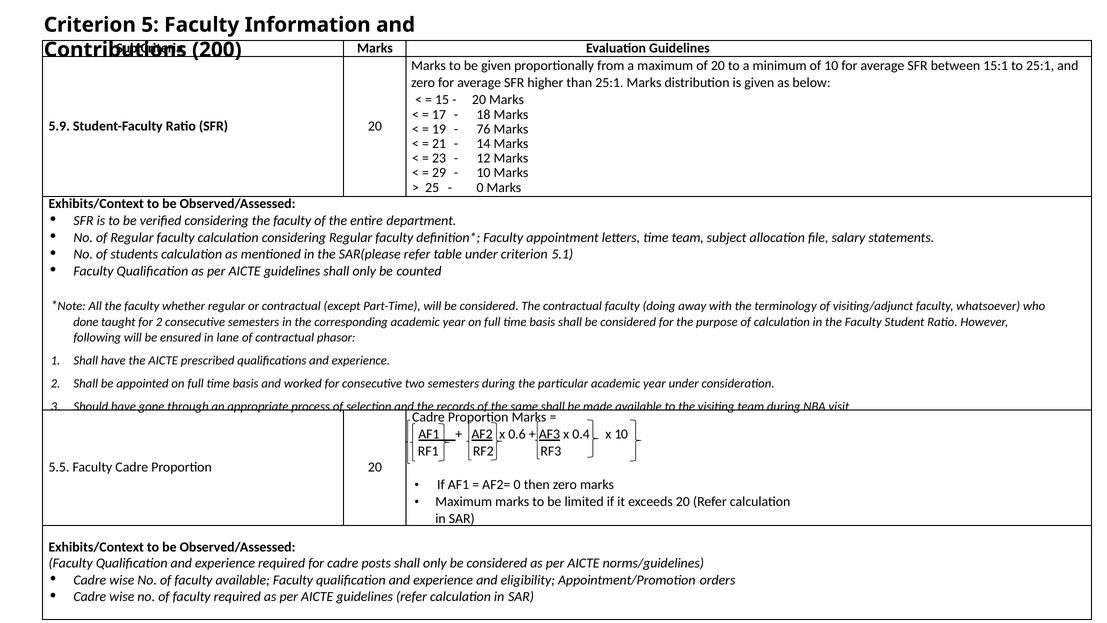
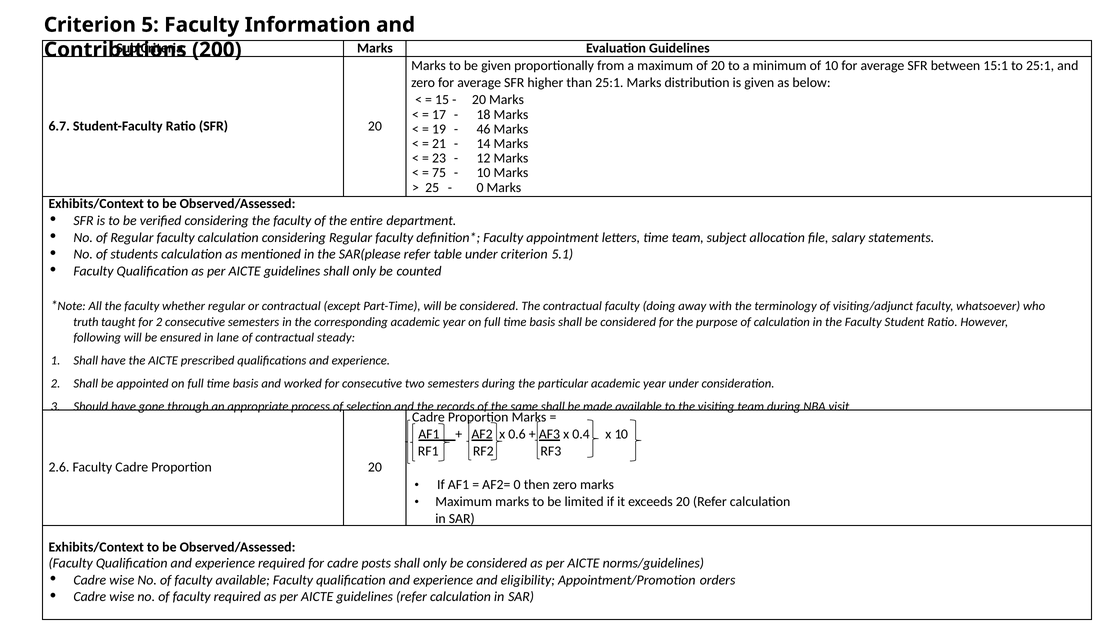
5.9: 5.9 -> 6.7 (59, 126)
76: 76 -> 46 (483, 129)
29: 29 -> 75 (439, 173)
done: done -> truth (86, 322)
phasor: phasor -> steady (336, 338)
5.5: 5.5 -> 2.6 (59, 467)
